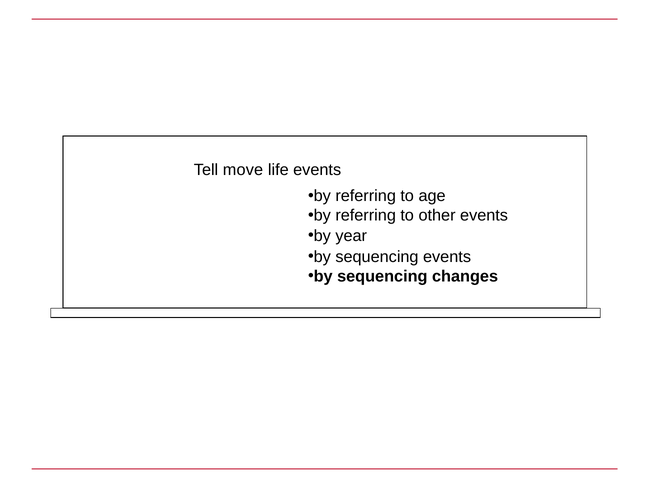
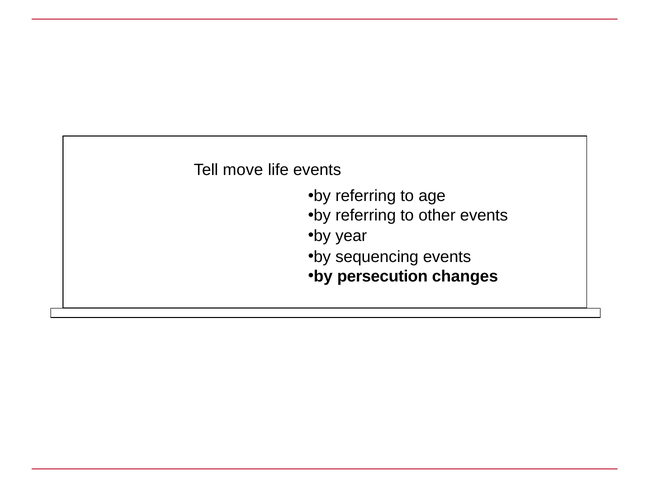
sequencing: sequencing -> persecution (382, 276)
